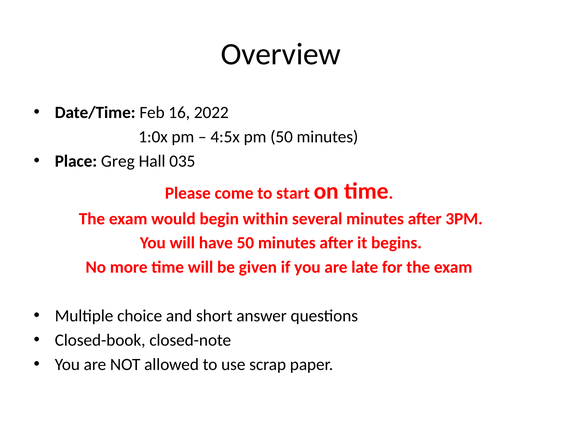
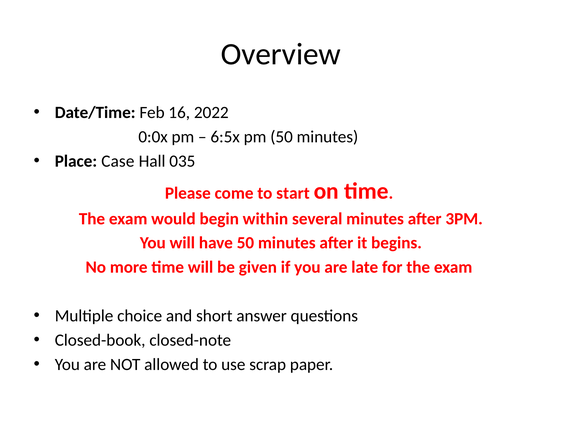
1:0x: 1:0x -> 0:0x (153, 137)
4:5x: 4:5x -> 6:5x (225, 137)
Greg: Greg -> Case (118, 161)
